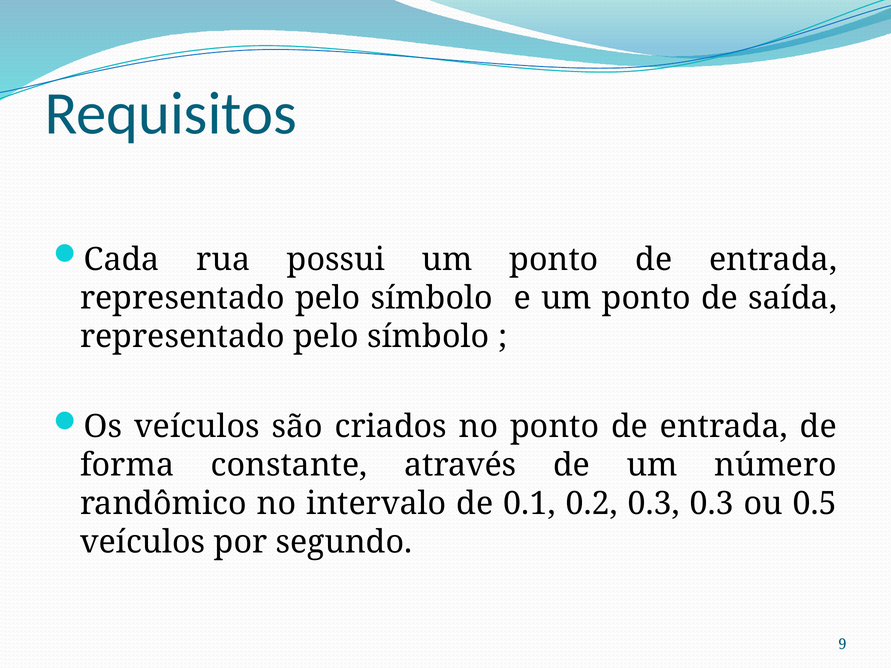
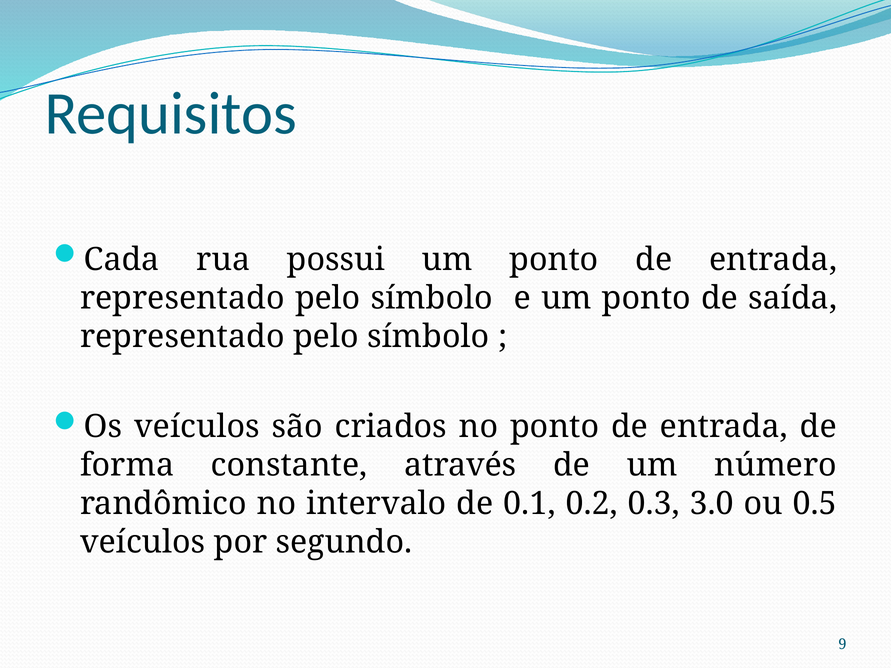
0.3 0.3: 0.3 -> 3.0 (712, 504)
